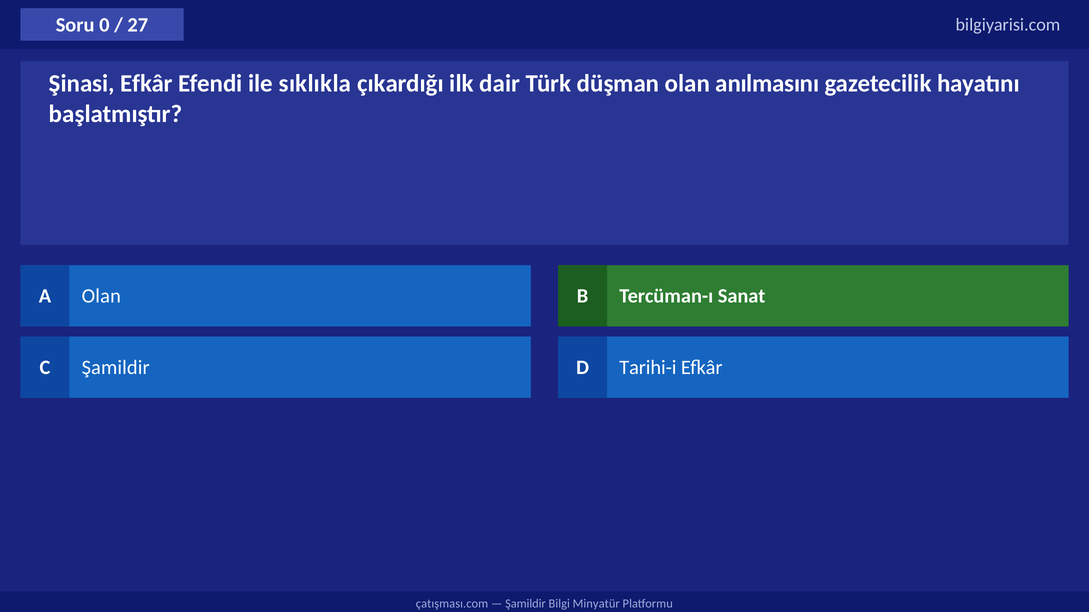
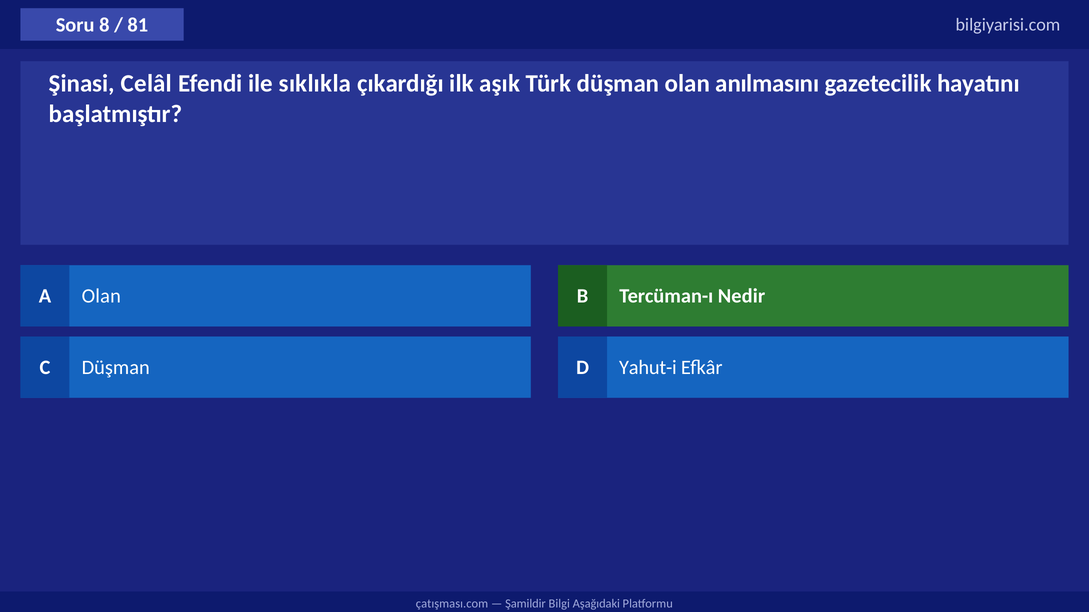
0: 0 -> 8 (104, 25)
27: 27 -> 81 (138, 25)
Şinasi Efkâr: Efkâr -> Celâl (146, 84)
dair: dair -> aşık (500, 84)
Sanat: Sanat -> Nedir (741, 296)
C Şamildir: Şamildir -> Düşman (116, 368)
Tarihi-i: Tarihi-i -> Yahut-i (648, 368)
Minyatür: Minyatür -> Aşağıdaki (596, 604)
